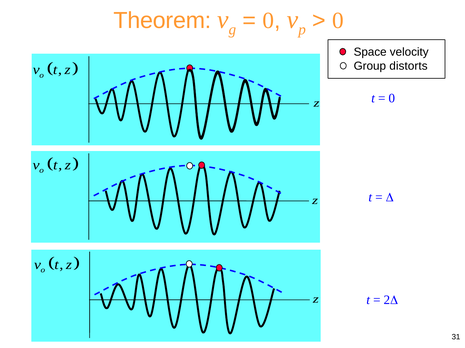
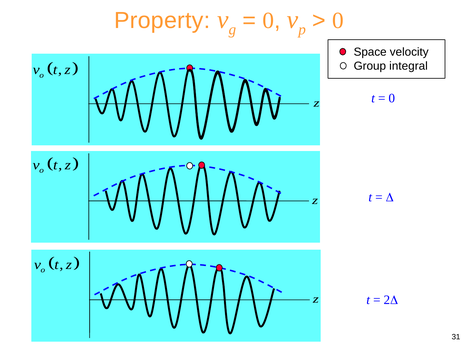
Theorem: Theorem -> Property (162, 20)
distorts: distorts -> integral (409, 66)
